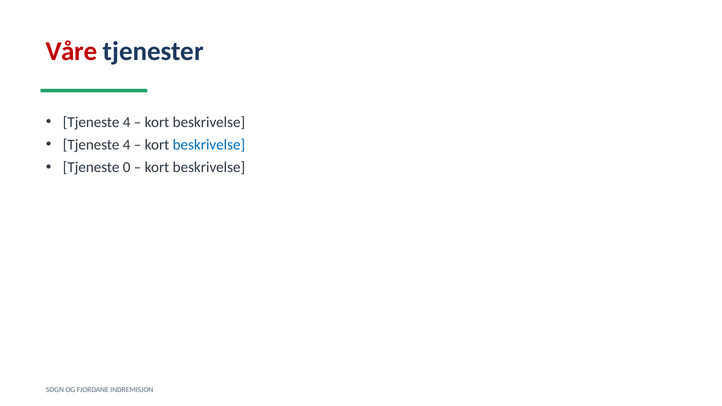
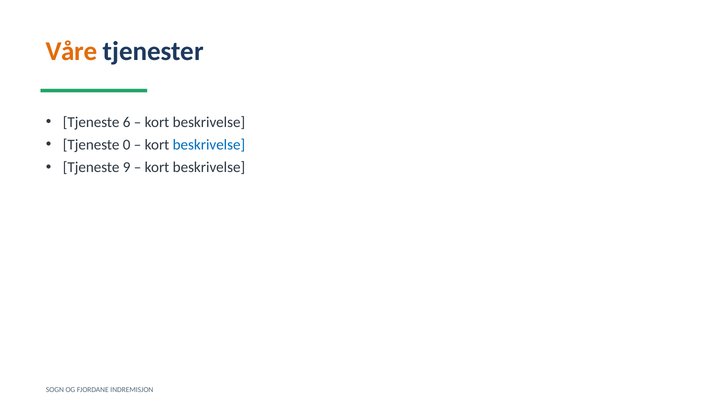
Våre colour: red -> orange (71, 52)
4: 4 -> 6 (127, 122)
4: 4 -> 0 (127, 145)
0: 0 -> 9 (127, 167)
